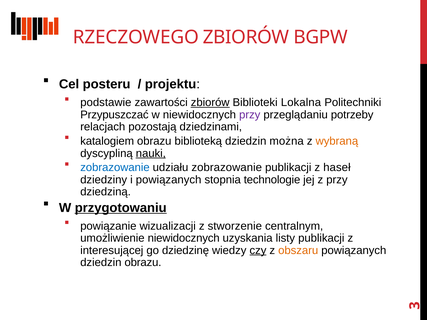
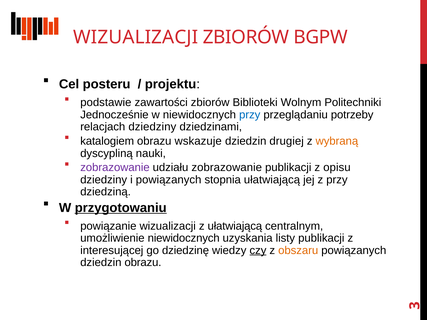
RZECZOWEGO: RZECZOWEGO -> WIZUALIZACJI (136, 37)
zbiorów underline: present -> none (210, 103)
Lokalna: Lokalna -> Wolnym (301, 103)
Przypuszczać: Przypuszczać -> Jednocześnie (114, 115)
przy colour: purple -> blue (250, 115)
relacjach pozostają: pozostają -> dziedziny (152, 127)
biblioteką: biblioteką -> wskazuje (198, 141)
można: można -> drugiej (287, 141)
nauki underline: present -> none (151, 153)
zobrazowanie colour: blue -> purple (115, 168)
haseł: haseł -> opisu (337, 168)
stopnia technologie: technologie -> ułatwiającą (272, 180)
z stworzenie: stworzenie -> ułatwiającą (235, 226)
